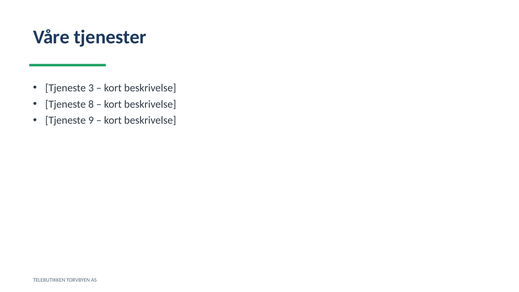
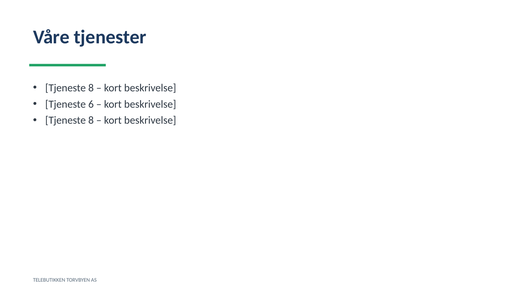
3: 3 -> 8 (91, 88)
8: 8 -> 6 (91, 104)
9: 9 -> 8 (91, 120)
